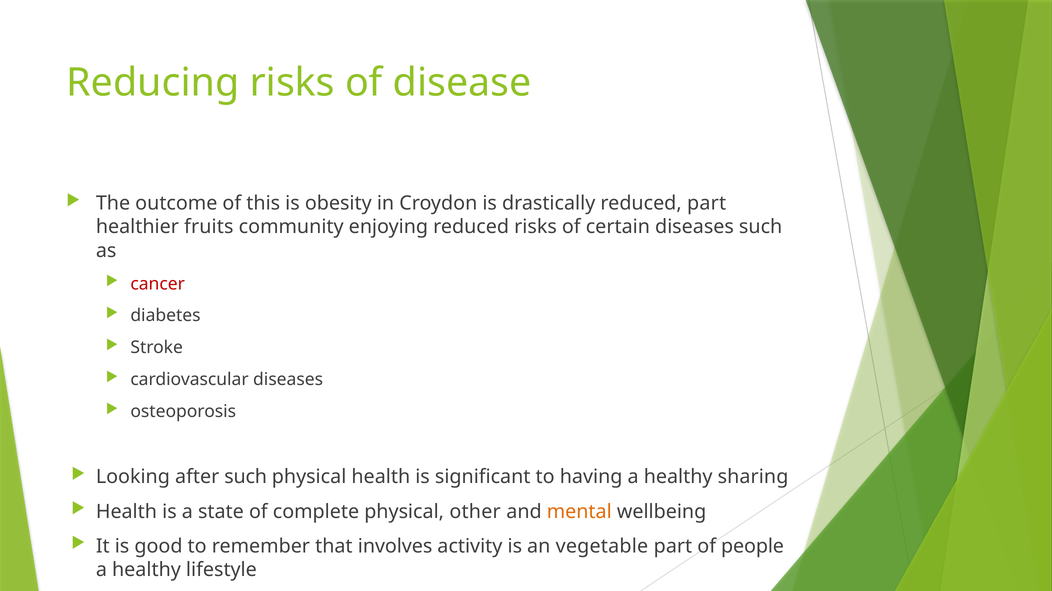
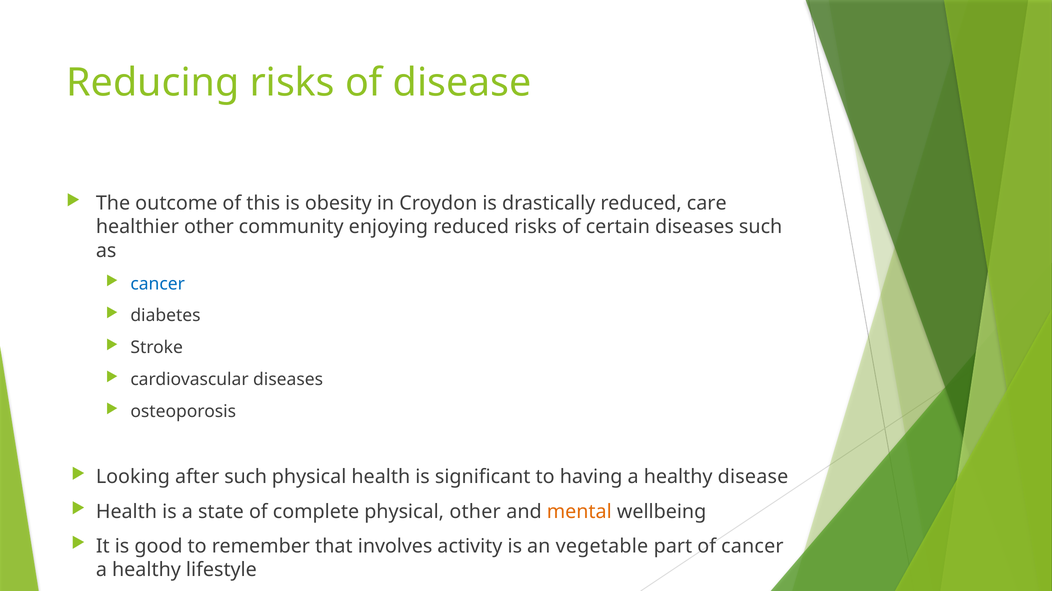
reduced part: part -> care (707, 204)
healthier fruits: fruits -> other (209, 227)
cancer colour: red -> blue (158, 284)
healthy sharing: sharing -> disease (753, 478)
of people: people -> cancer (752, 547)
